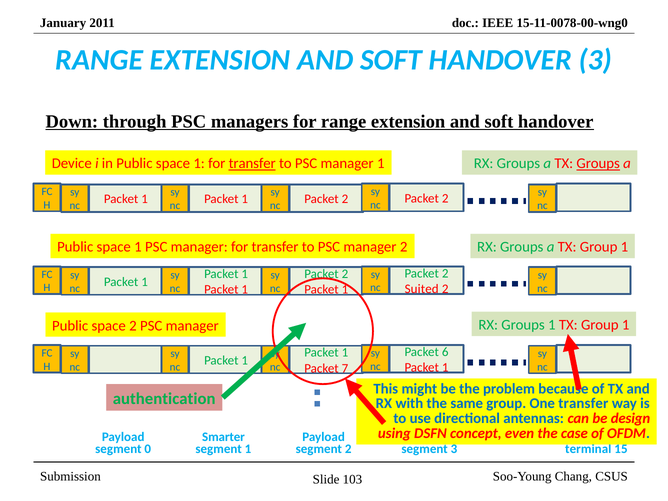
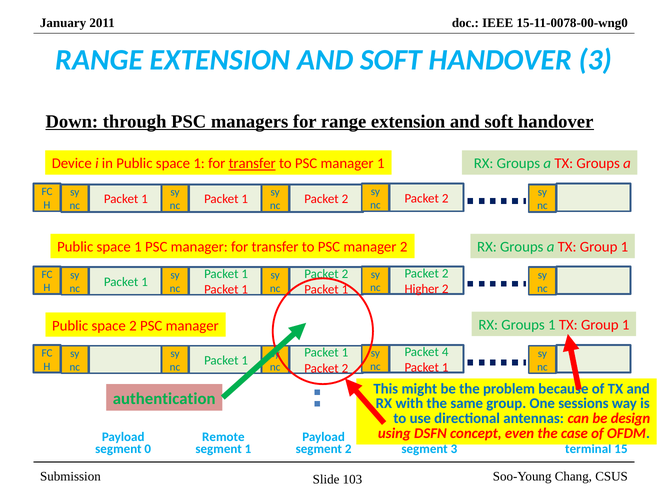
Groups underline: present -> none (598, 164)
Suited: Suited -> Higher (422, 289)
6: 6 -> 4 (445, 352)
7: 7 -> 2 (345, 368)
One transfer: transfer -> sessions (583, 404)
Smarter: Smarter -> Remote (223, 437)
